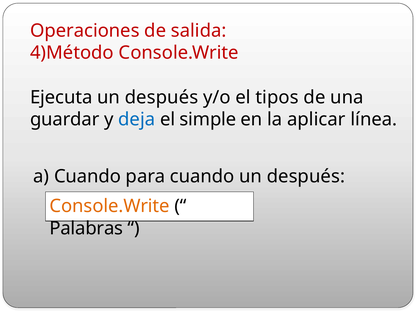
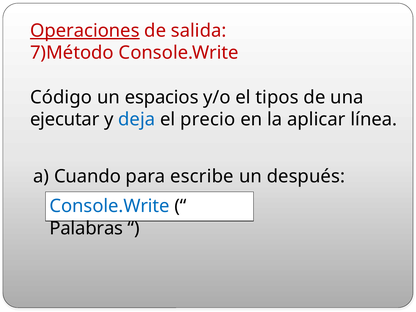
Operaciones underline: none -> present (85, 31)
4)Método: 4)Método -> 7)Método (72, 53)
Ejecuta: Ejecuta -> Código (61, 97)
después: después -> espacios (162, 97)
guardar: guardar -> ejecutar (65, 119)
simple: simple -> precio (208, 119)
para cuando: cuando -> escribe (202, 176)
Console.Write colour: orange -> blue (110, 206)
